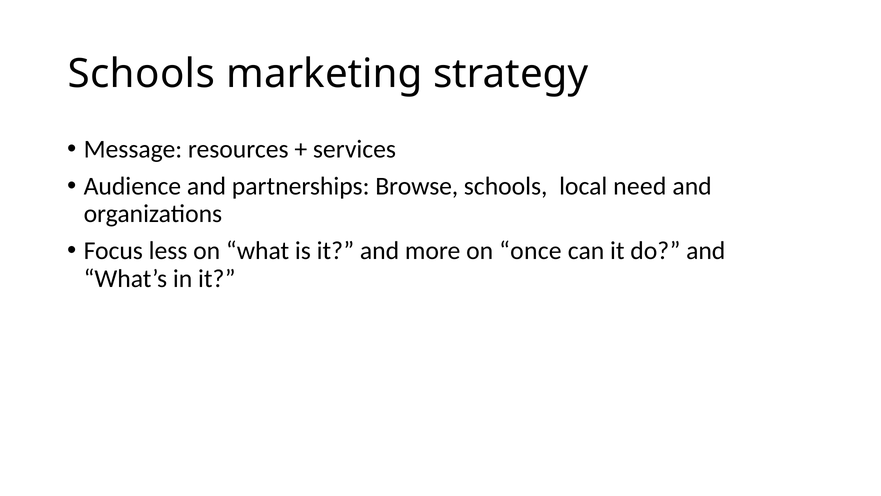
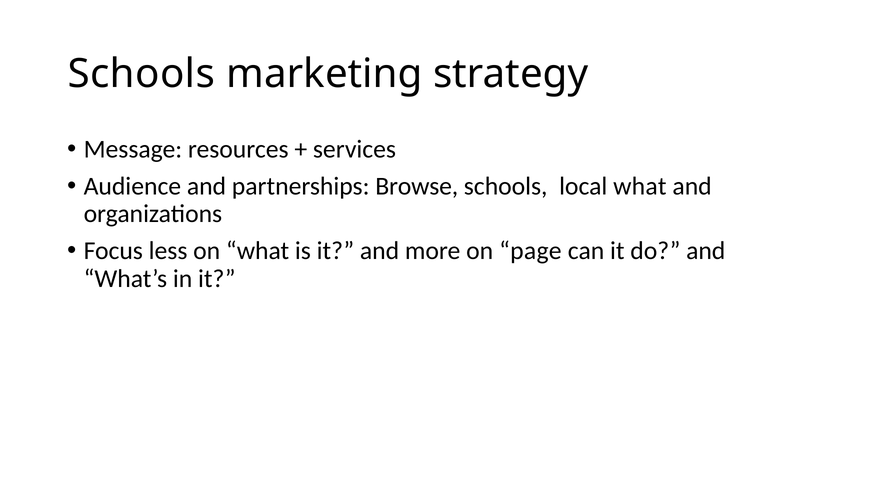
local need: need -> what (640, 186)
once: once -> page (530, 251)
